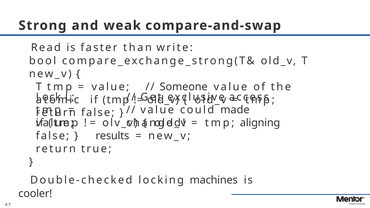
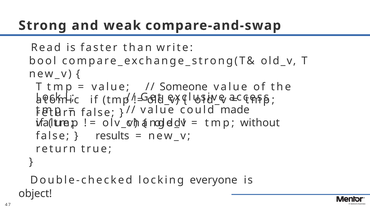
aligning: aligning -> without (260, 123)
machines: machines -> everyone (214, 180)
cooler: cooler -> object (35, 194)
